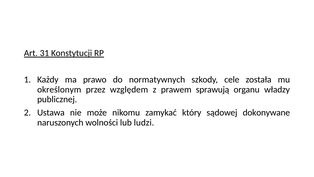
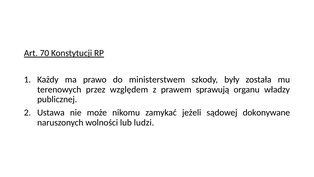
31: 31 -> 70 (44, 53)
normatywnych: normatywnych -> ministerstwem (157, 79)
cele: cele -> były (232, 79)
określonym: określonym -> terenowych (59, 89)
który: który -> jeżeli (192, 112)
